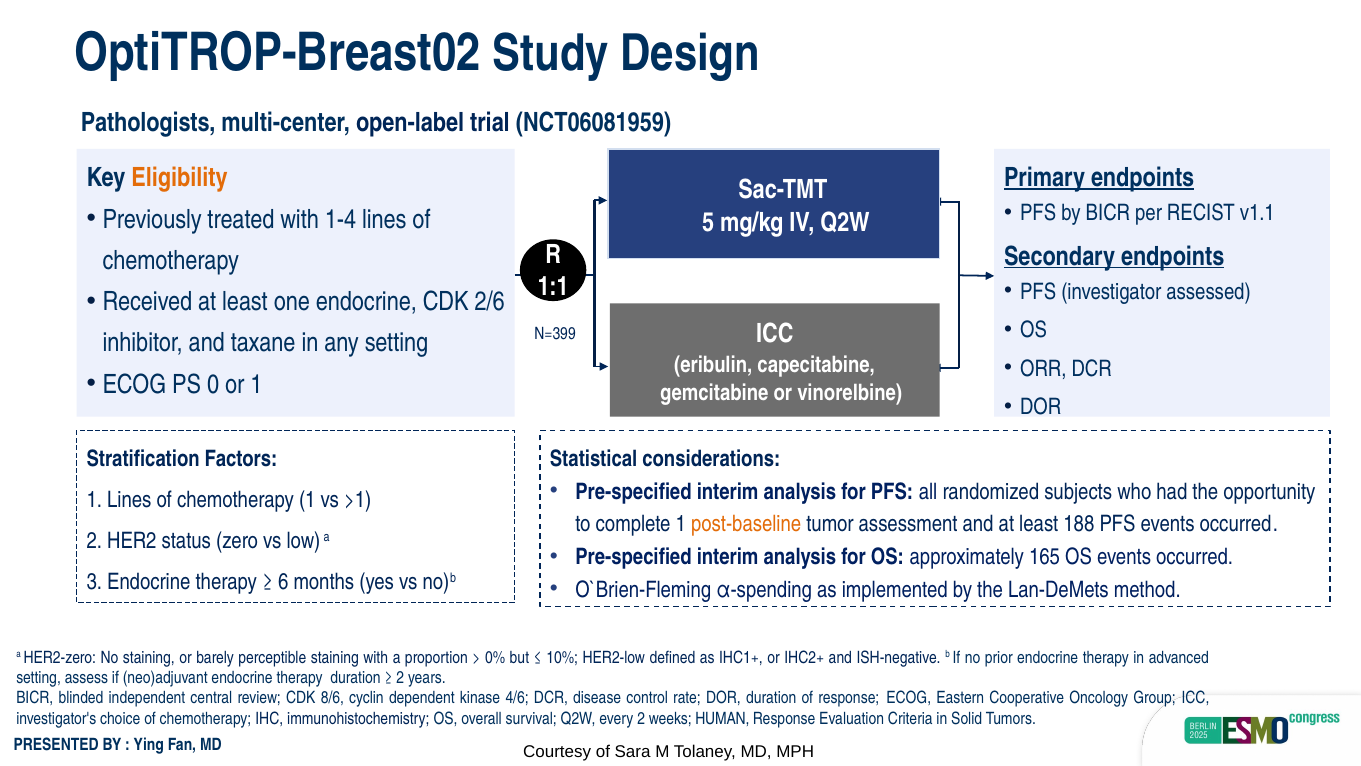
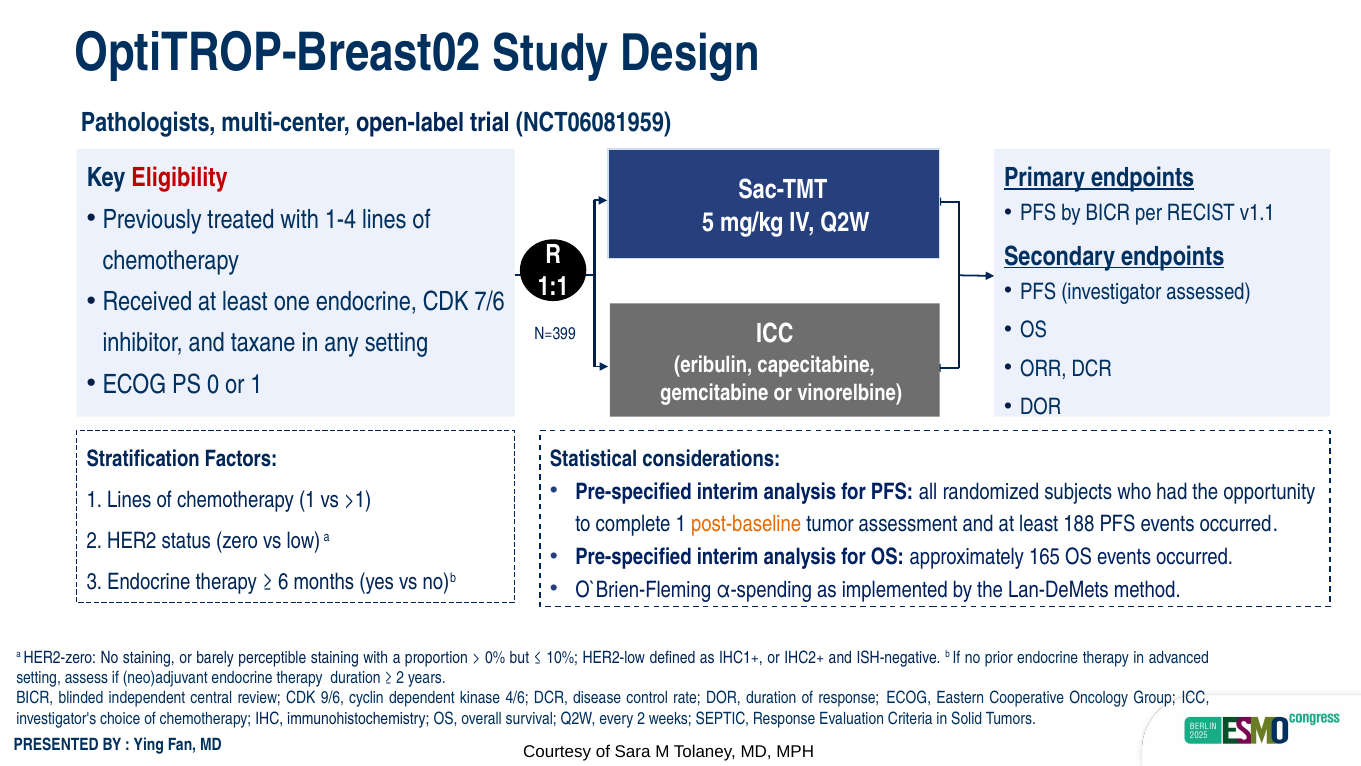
Eligibility colour: orange -> red (179, 178)
2/6: 2/6 -> 7/6 (490, 302)
8/6: 8/6 -> 9/6 (332, 698)
HUMAN: HUMAN -> SEPTIC (722, 718)
